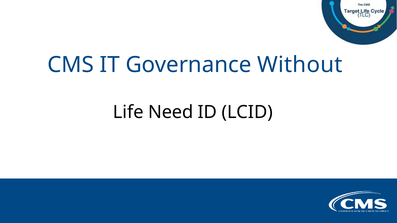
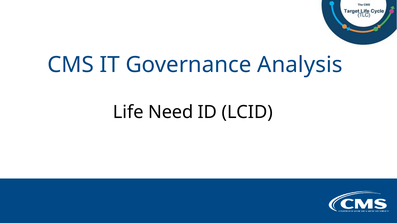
Without: Without -> Analysis (300, 65)
